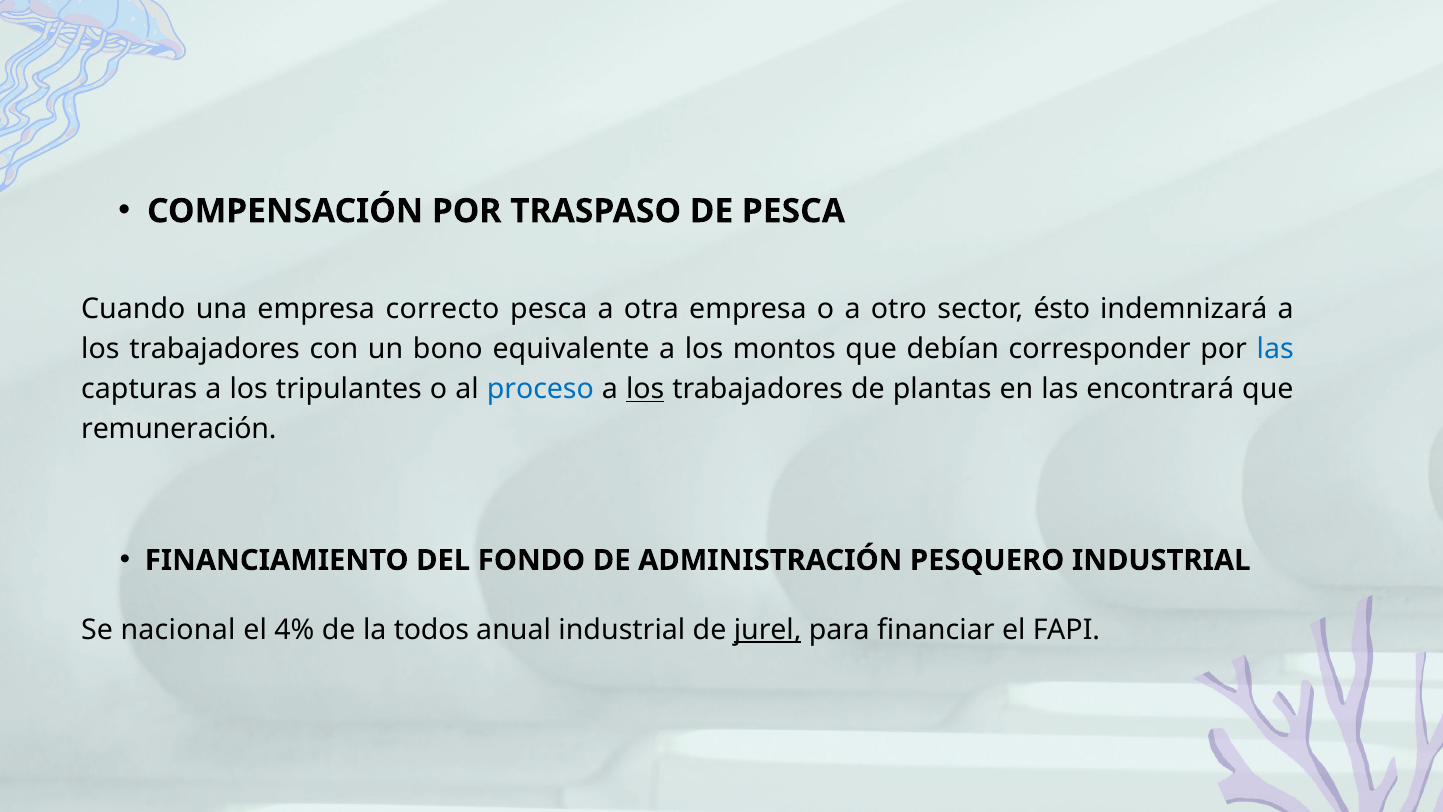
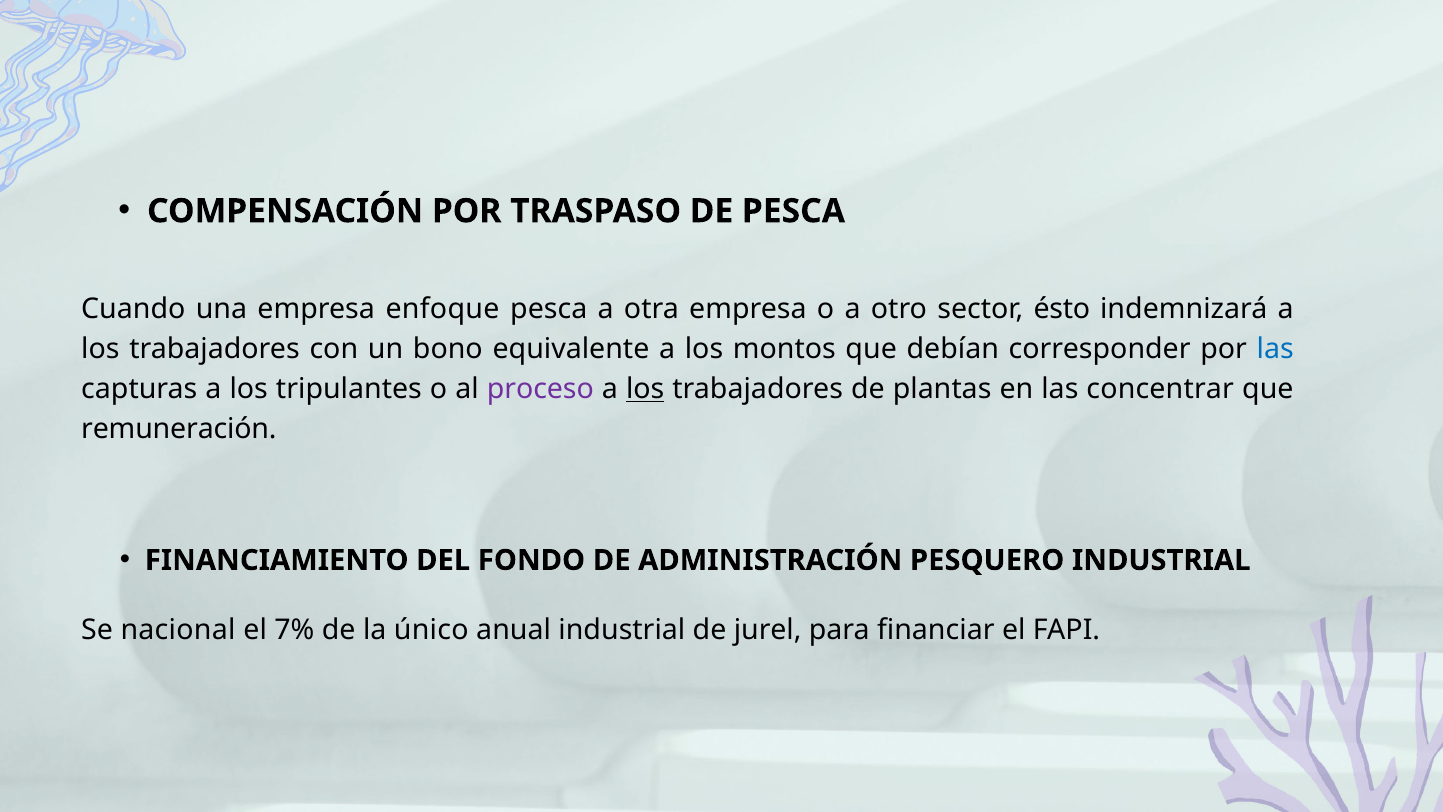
correcto: correcto -> enfoque (442, 309)
proceso colour: blue -> purple (540, 389)
encontrará: encontrará -> concentrar (1160, 389)
4%: 4% -> 7% (294, 629)
todos: todos -> único (431, 629)
jurel underline: present -> none (768, 629)
